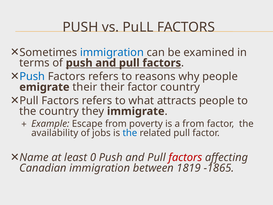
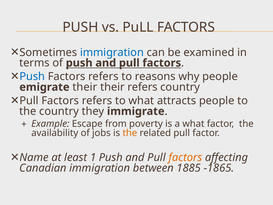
their factor: factor -> refers (143, 87)
a from: from -> what (193, 124)
the colour: blue -> orange (130, 133)
0: 0 -> 1 (93, 157)
factors colour: red -> orange (185, 157)
1819: 1819 -> 1885 (189, 168)
